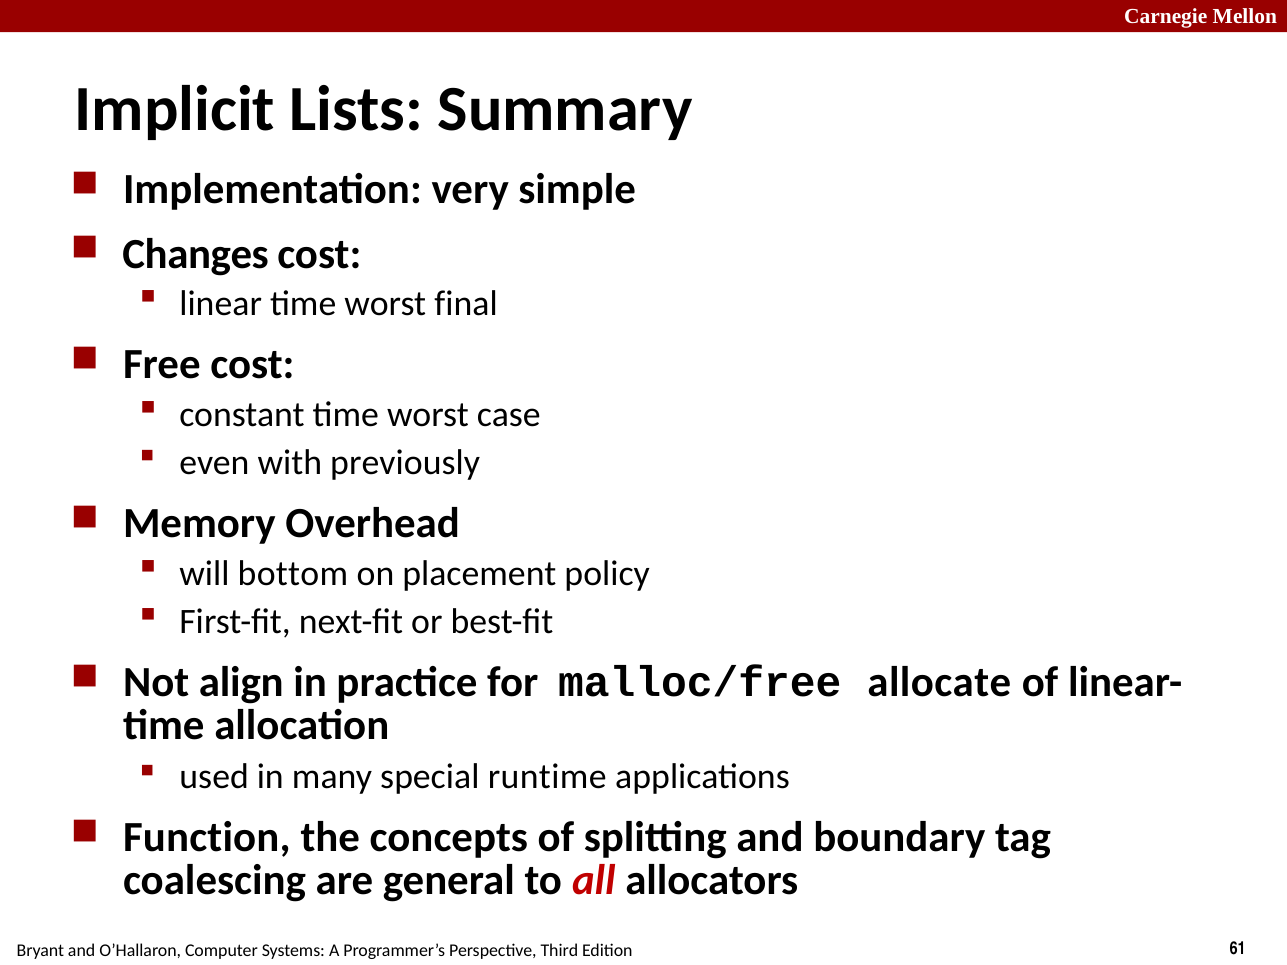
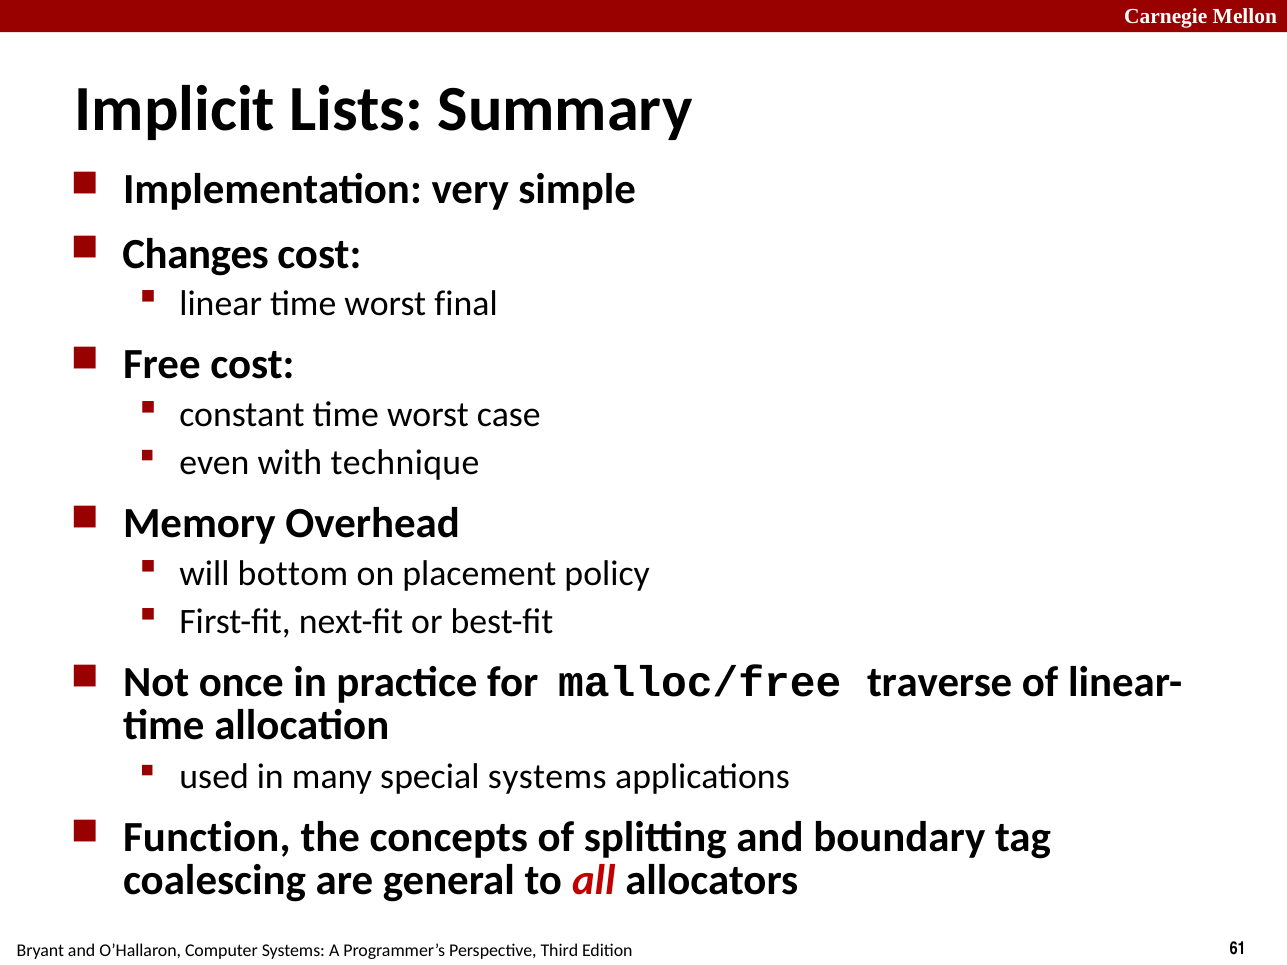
previously: previously -> technique (405, 463)
align: align -> once (241, 682)
allocate: allocate -> traverse (940, 682)
special runtime: runtime -> systems (547, 777)
